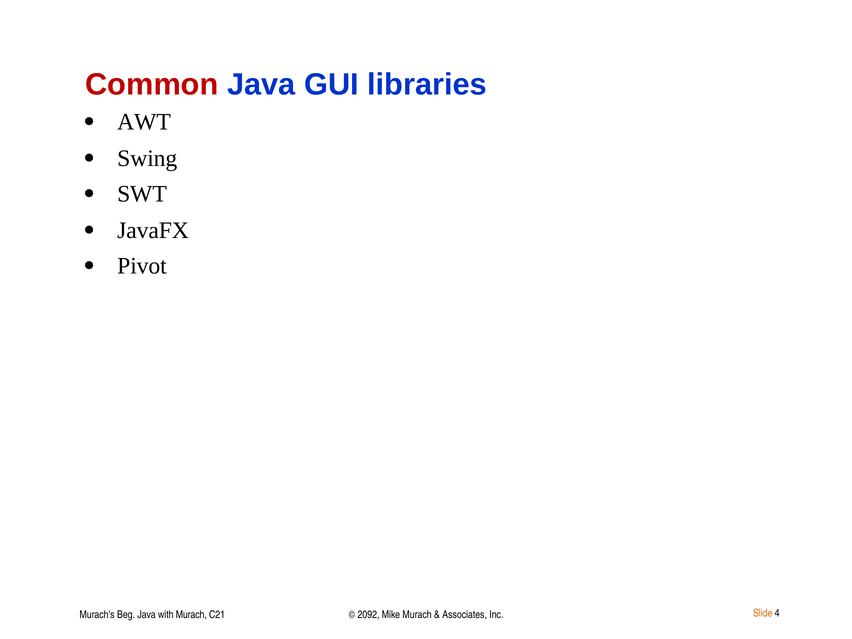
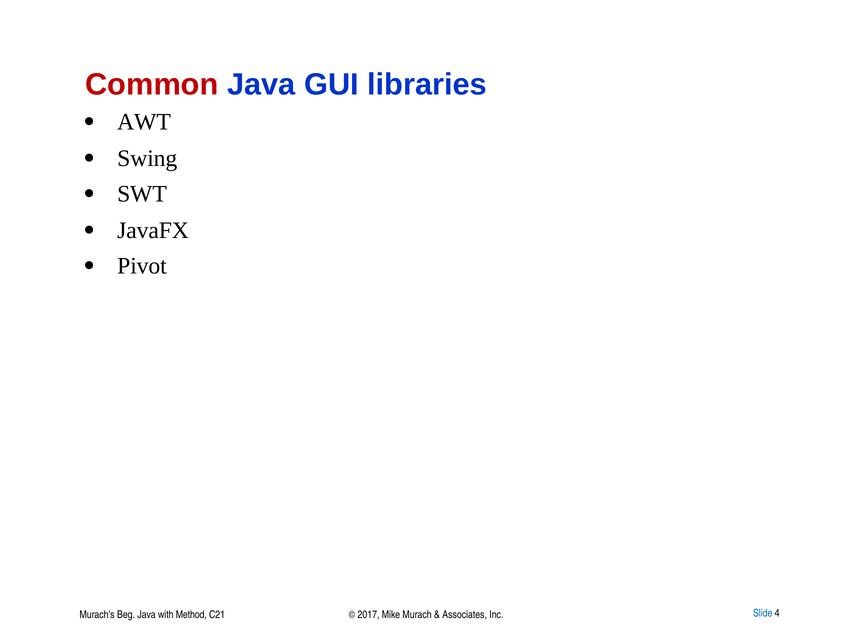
with Murach: Murach -> Method (191, 615)
2092: 2092 -> 2017 (368, 615)
Slide colour: orange -> blue (763, 613)
